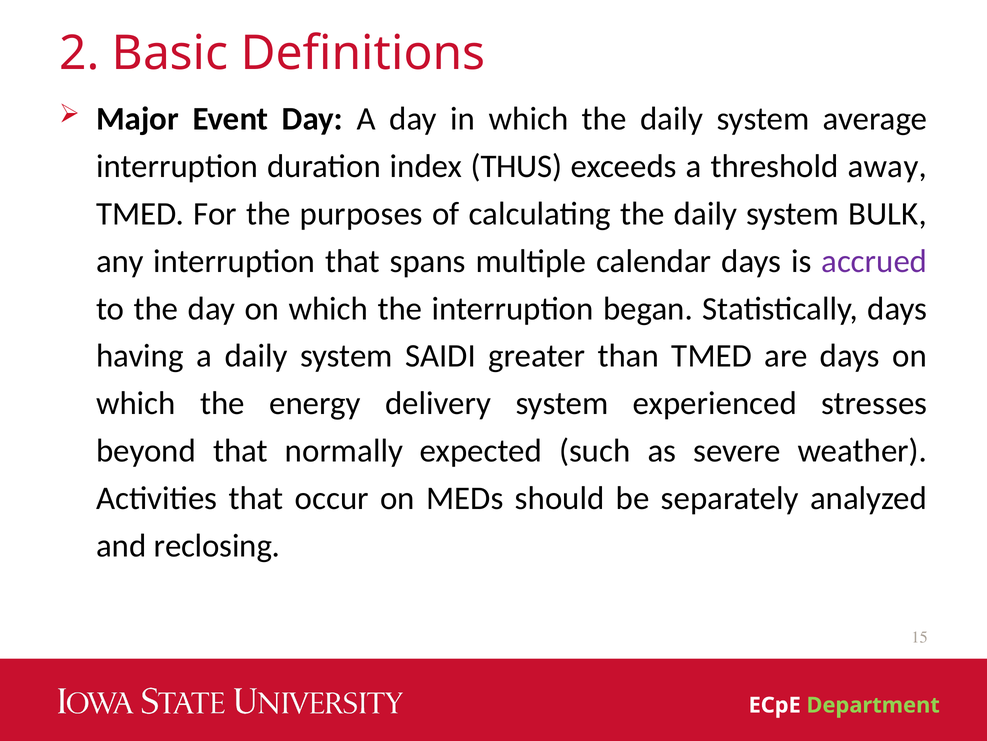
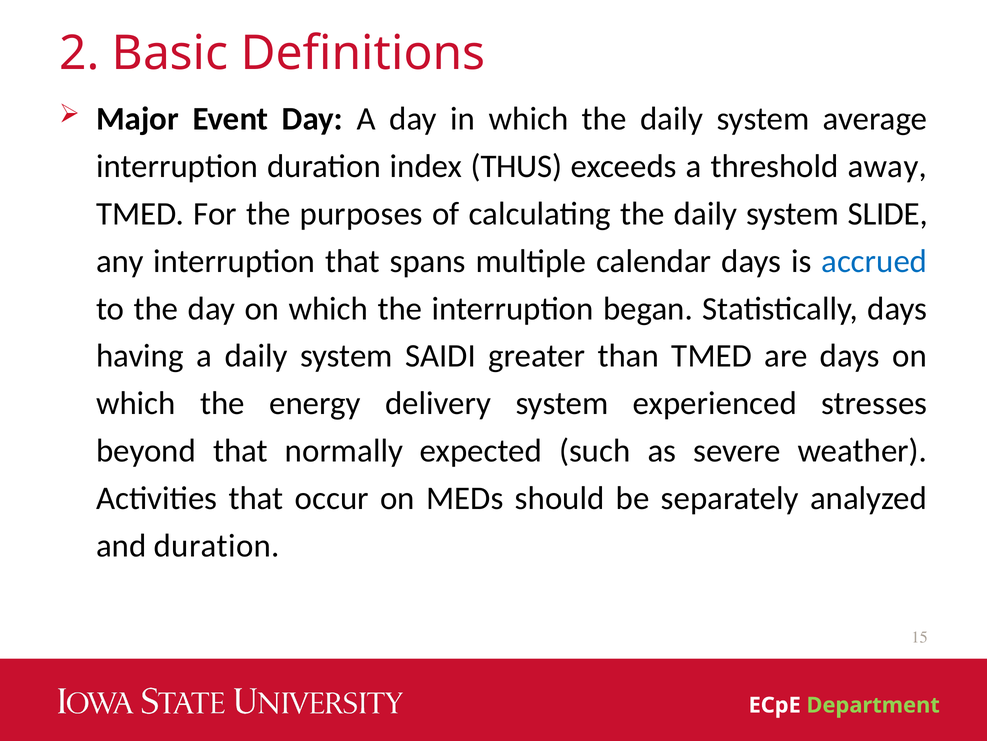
BULK: BULK -> SLIDE (888, 214)
accrued colour: purple -> blue (874, 261)
and reclosing: reclosing -> duration (217, 545)
